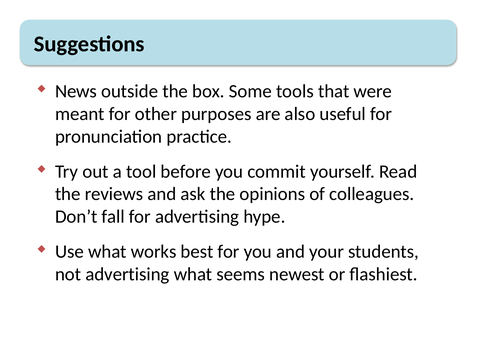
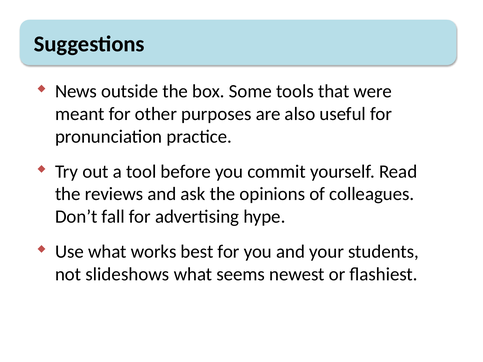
not advertising: advertising -> slideshows (127, 274)
